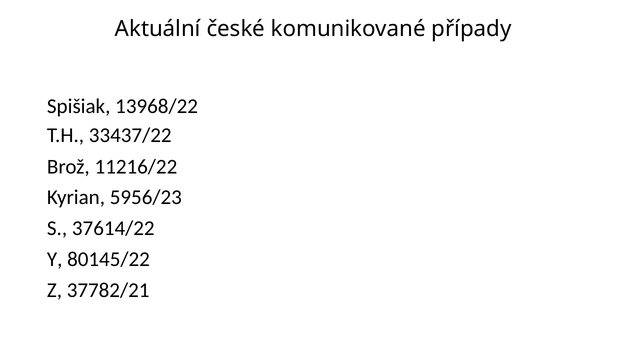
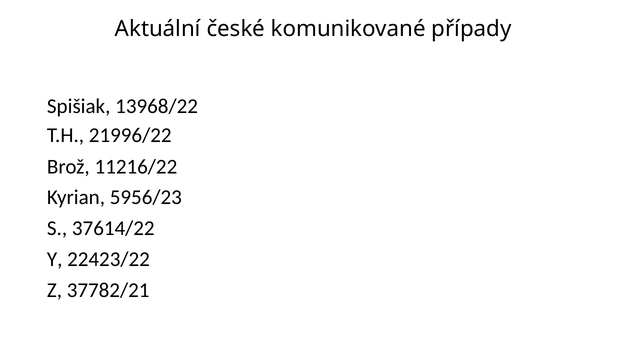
33437/22: 33437/22 -> 21996/22 (130, 135)
80145/22: 80145/22 -> 22423/22 (109, 259)
